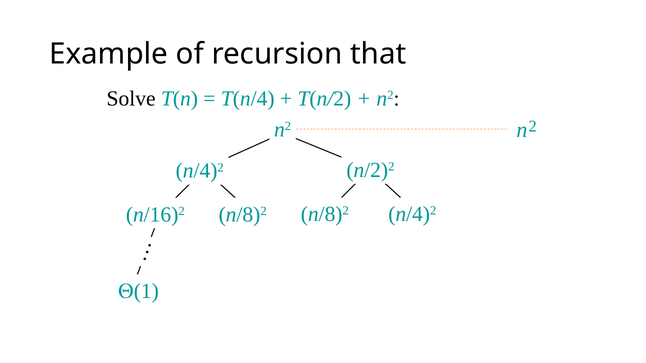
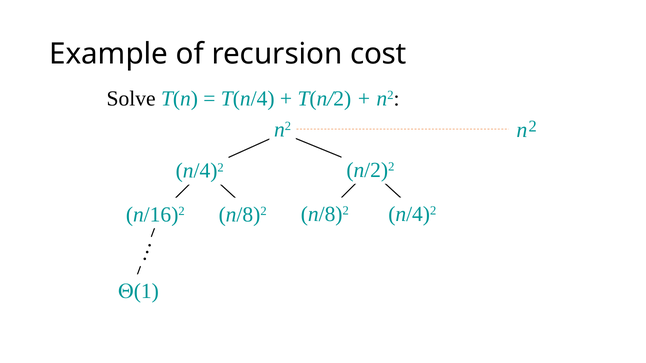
that: that -> cost (378, 54)
